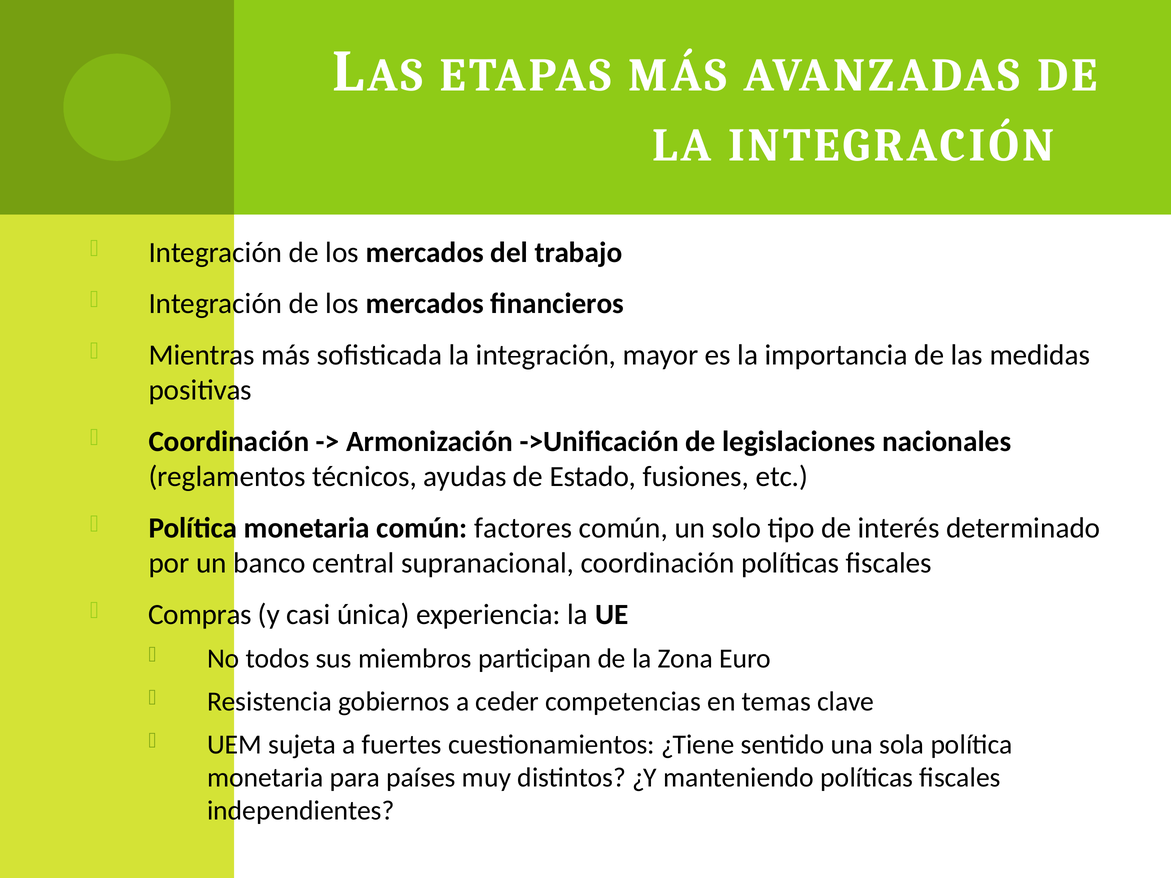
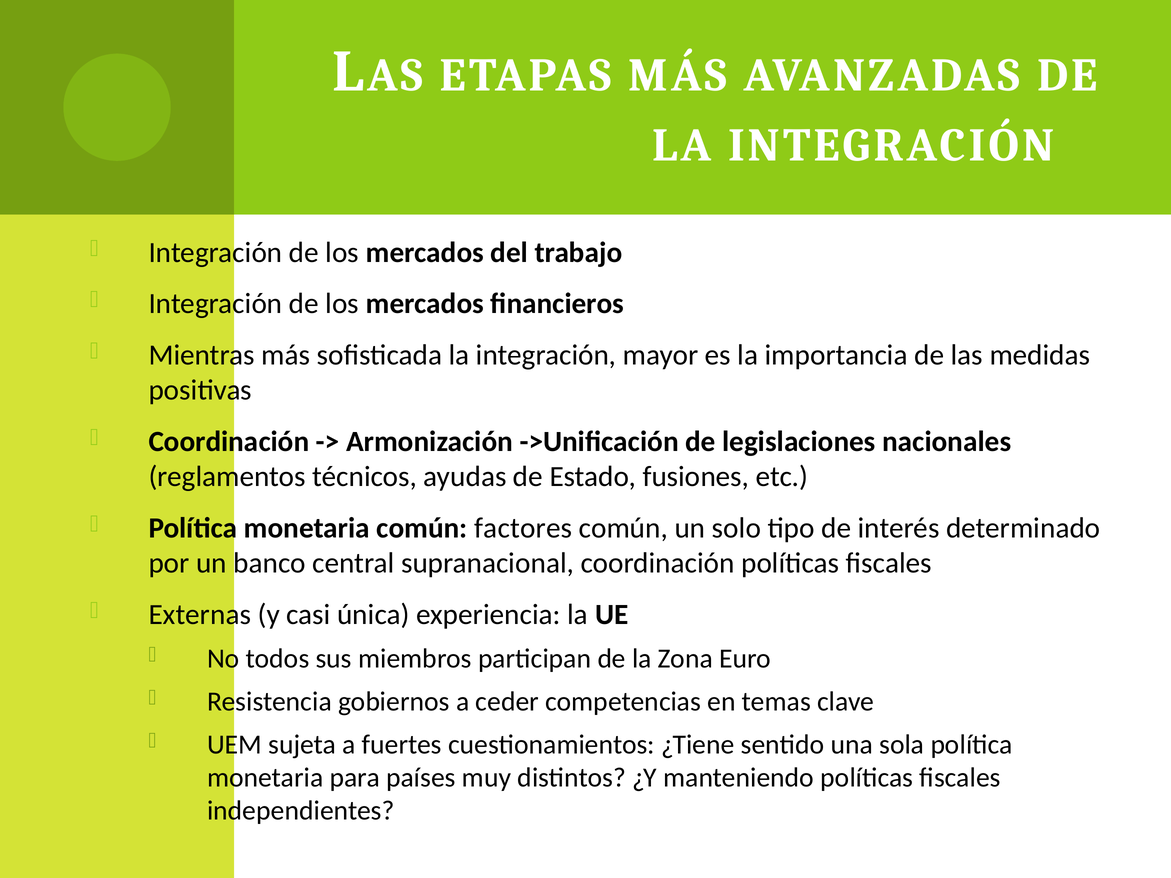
Compras: Compras -> Externas (200, 615)
